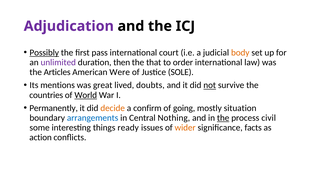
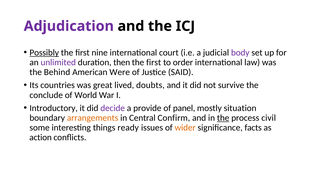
pass: pass -> nine (100, 53)
body colour: orange -> purple (240, 53)
that: that -> first (154, 62)
Articles: Articles -> Behind (57, 72)
SOLE: SOLE -> SAID (181, 72)
mentions: mentions -> countries (58, 85)
not underline: present -> none (210, 85)
countries: countries -> conclude (46, 95)
World underline: present -> none (86, 95)
Permanently: Permanently -> Introductory (54, 108)
decide colour: orange -> purple (113, 108)
confirm: confirm -> provide (147, 108)
going: going -> panel (184, 108)
arrangements colour: blue -> orange (93, 118)
Nothing: Nothing -> Confirm (174, 118)
